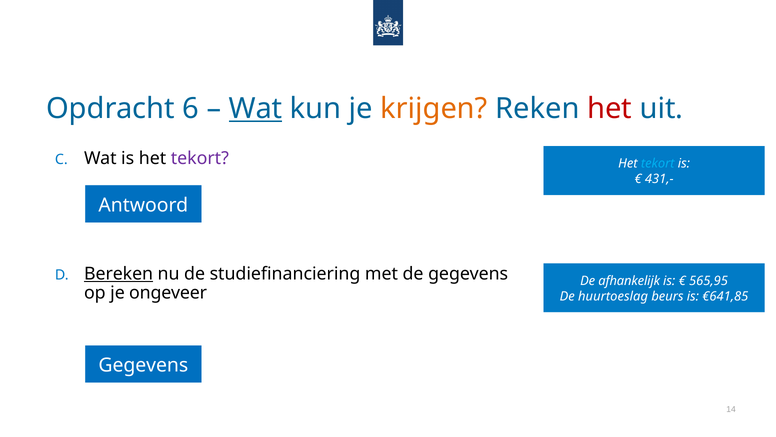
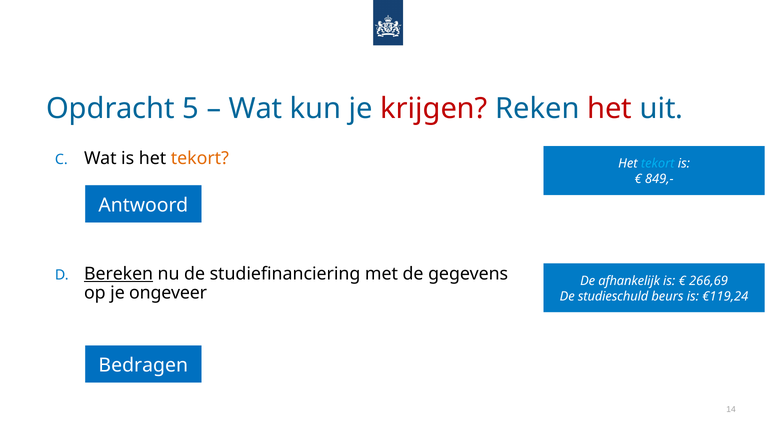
6: 6 -> 5 (191, 108)
Wat underline: present -> none (256, 108)
krijgen colour: orange -> red (434, 108)
tekort colour: purple -> orange (200, 158)
431,-: 431,- -> 849,- (659, 179)
565,95: 565,95 -> 266,69 (709, 281)
huurtoeslag: huurtoeslag -> studieschuld (613, 296)
€641,85: €641,85 -> €119,24 (725, 296)
Gegevens: Gegevens -> Bedragen (143, 365)
